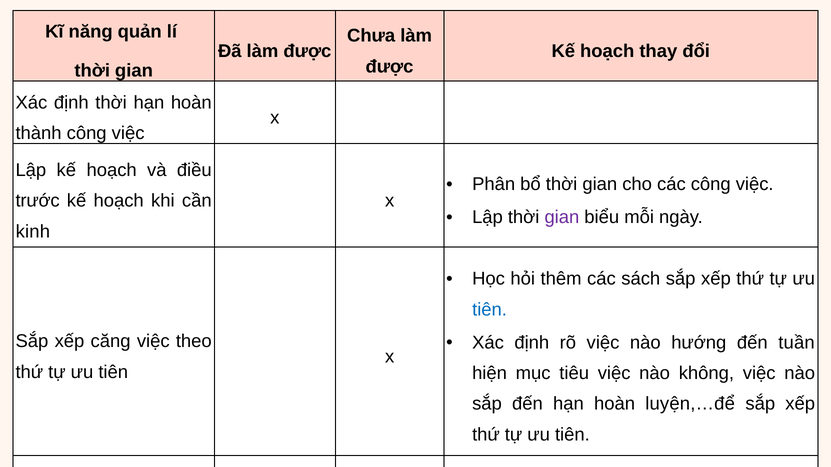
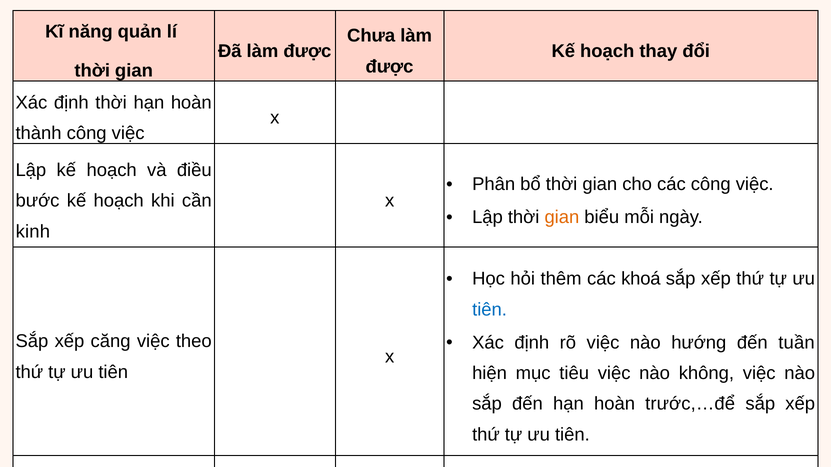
trước: trước -> bước (38, 201)
gian colour: purple -> orange (562, 217)
sách: sách -> khoá (641, 279)
luyện,…để: luyện,…để -> trước,…để (690, 404)
